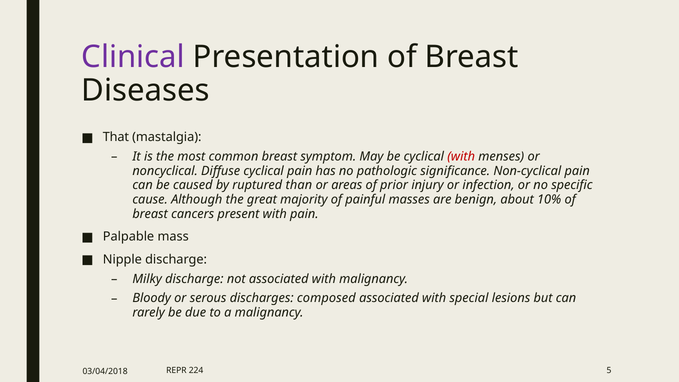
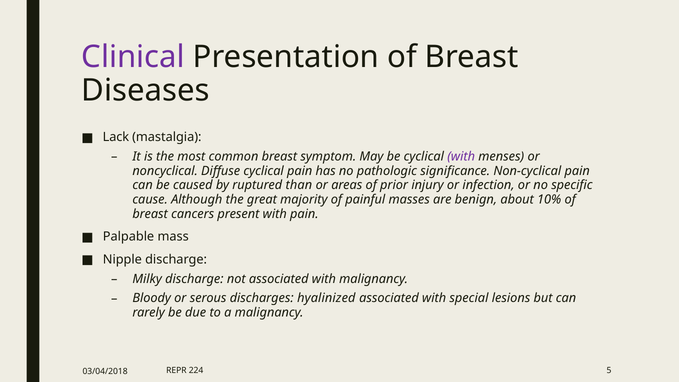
That: That -> Lack (116, 137)
with colour: red -> purple (461, 156)
composed: composed -> hyalinized (326, 298)
